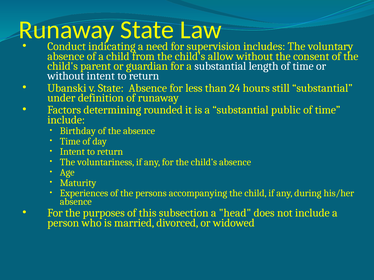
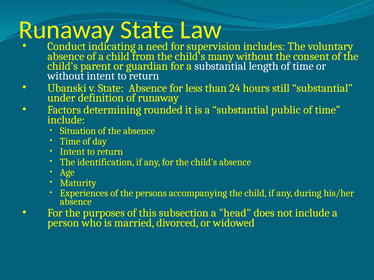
allow: allow -> many (221, 56)
Birthday: Birthday -> Situation (78, 131)
voluntariness: voluntariness -> identification (106, 162)
